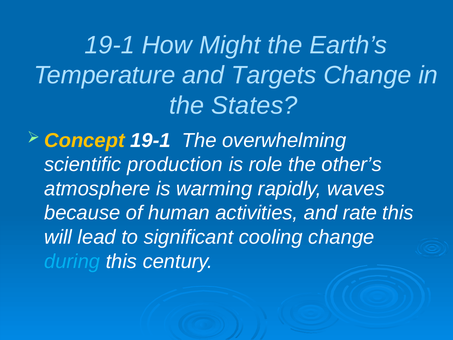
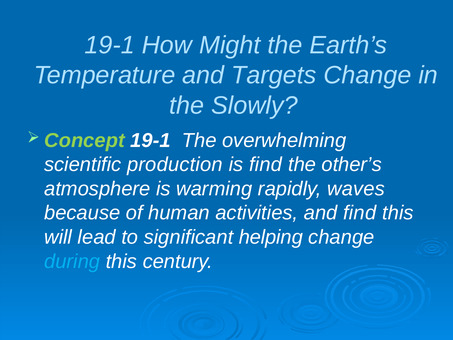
States: States -> Slowly (254, 105)
Concept colour: yellow -> light green (84, 140)
is role: role -> find (266, 164)
and rate: rate -> find (360, 213)
cooling: cooling -> helping (271, 237)
